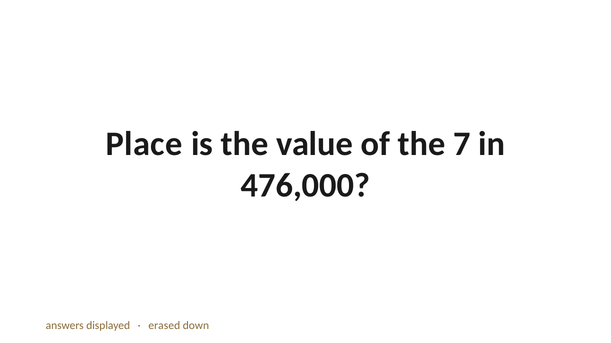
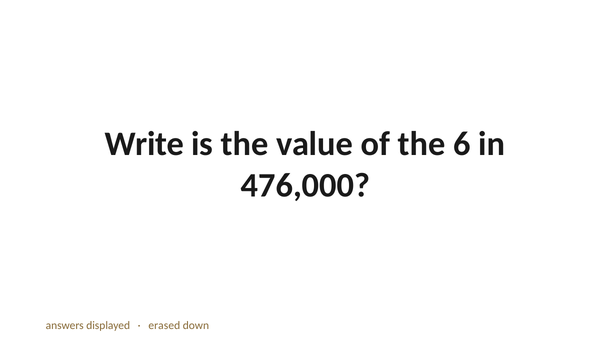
Place: Place -> Write (144, 144)
7: 7 -> 6 (462, 144)
